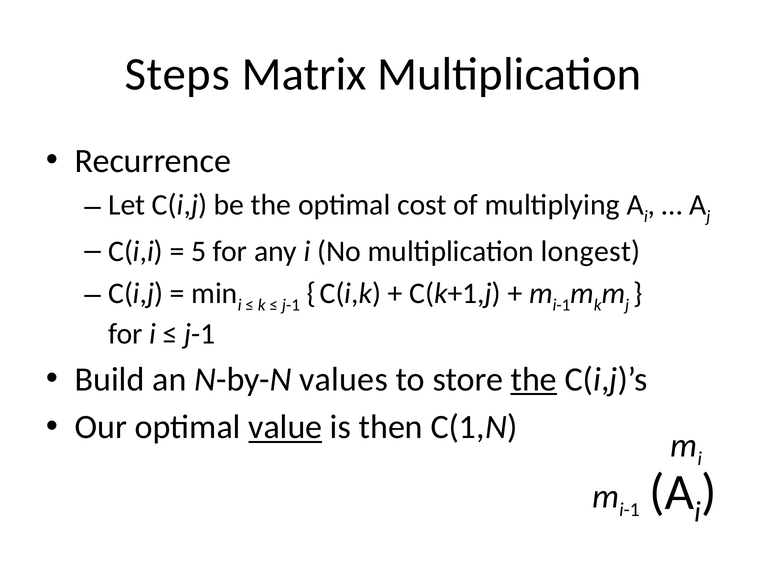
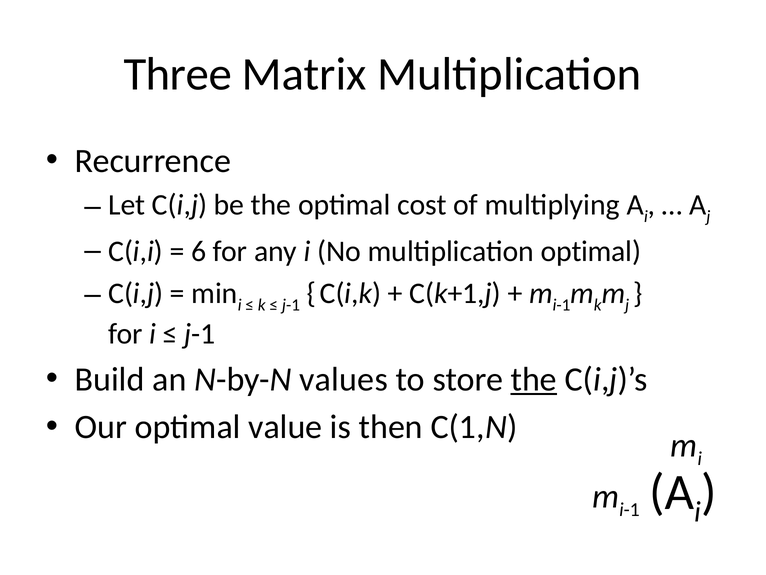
Steps: Steps -> Three (178, 74)
5: 5 -> 6 (199, 251)
multiplication longest: longest -> optimal (591, 251)
value underline: present -> none (285, 427)
